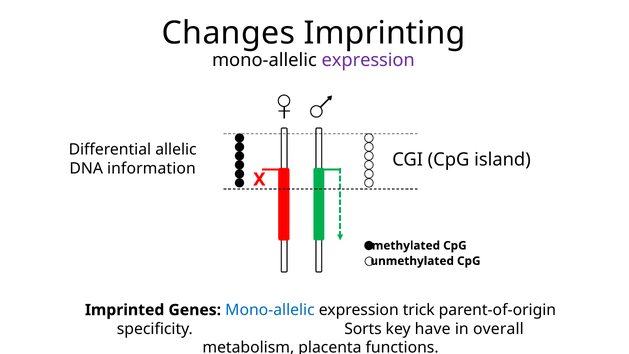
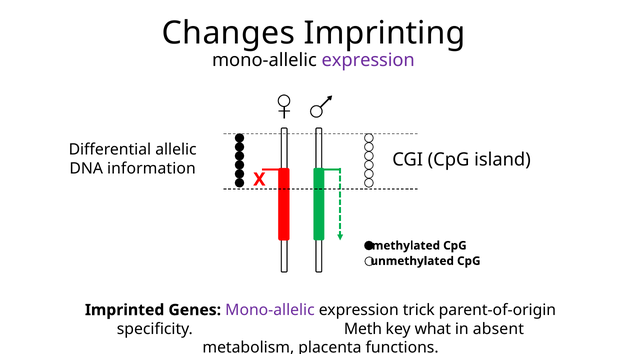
Mono-allelic colour: blue -> purple (270, 310)
Sorts: Sorts -> Meth (363, 329)
have: have -> what (433, 329)
overall: overall -> absent (498, 329)
